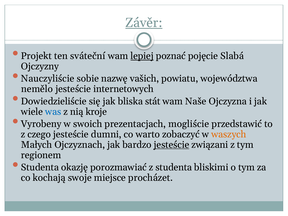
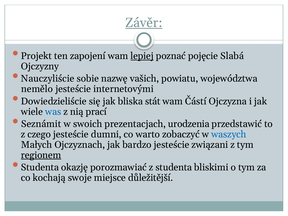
sváteční: sváteční -> zapojení (88, 56)
internetowych: internetowych -> internetovými (123, 89)
Naše: Naše -> Částí (196, 101)
kroje: kroje -> prací (96, 112)
Vyrobeny: Vyrobeny -> Seznámit (41, 124)
mogliście: mogliście -> urodzenia (189, 124)
waszych colour: orange -> blue (229, 134)
jesteście underline: present -> none (172, 145)
regionem underline: none -> present (41, 155)
procházet: procházet -> důležitější (151, 178)
